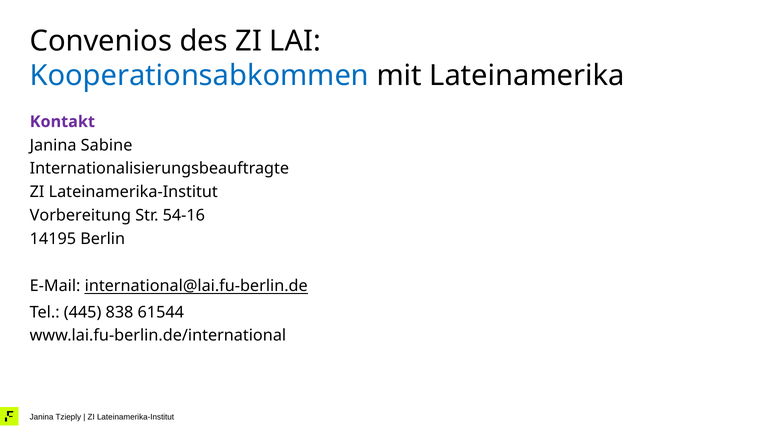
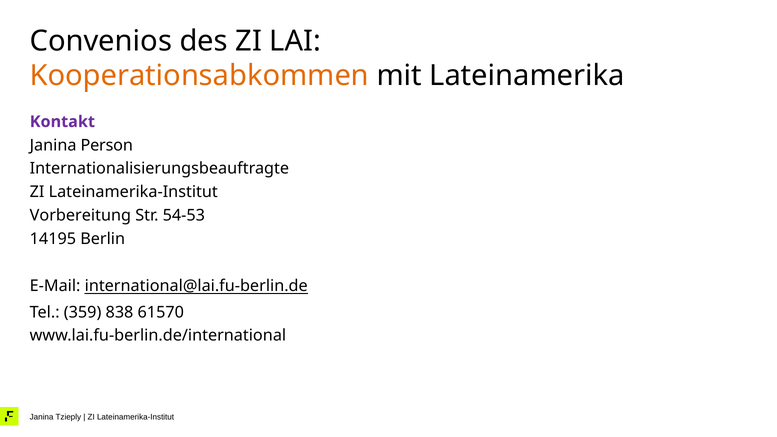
Kooperationsabkommen colour: blue -> orange (199, 76)
Sabine: Sabine -> Person (107, 145)
54-16: 54-16 -> 54-53 (184, 216)
445: 445 -> 359 (83, 312)
61544: 61544 -> 61570 (161, 312)
